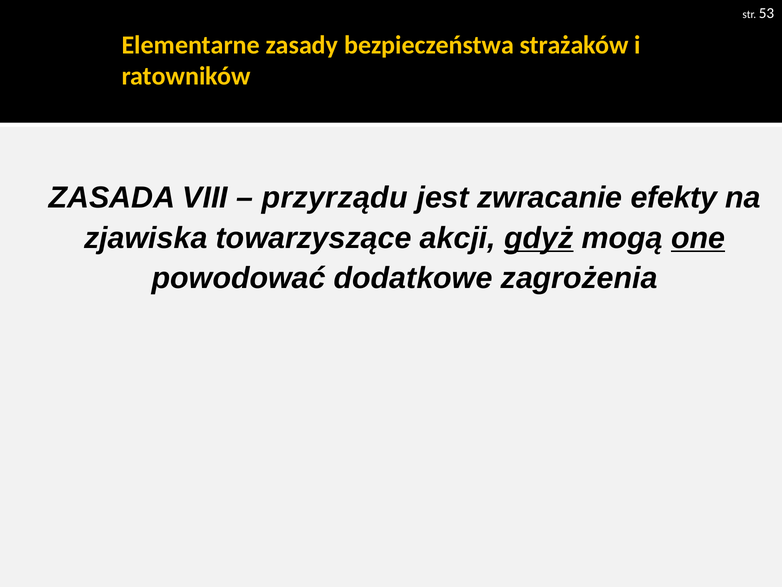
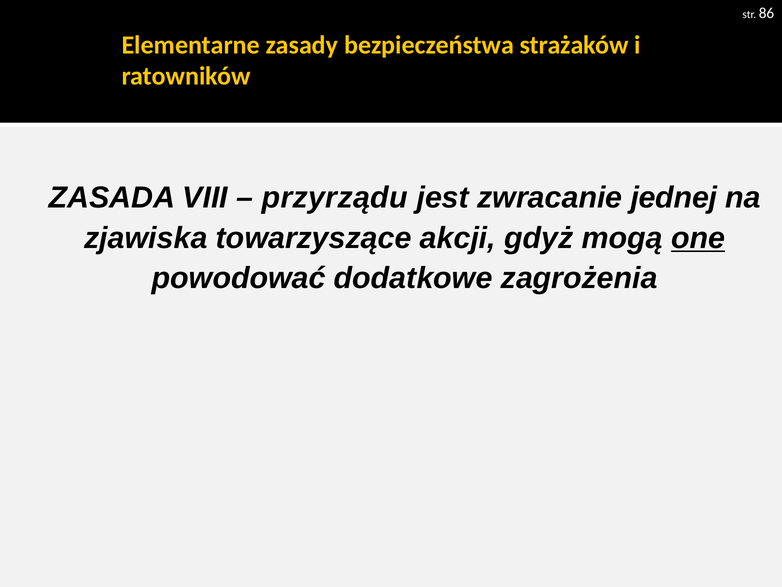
53: 53 -> 86 (766, 13)
efekty: efekty -> jednej (674, 198)
gdyż underline: present -> none (539, 238)
